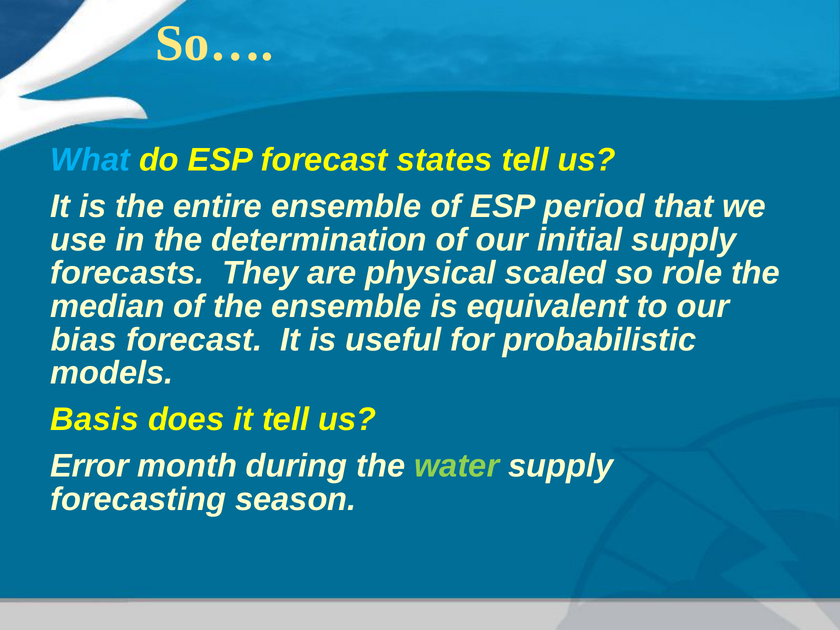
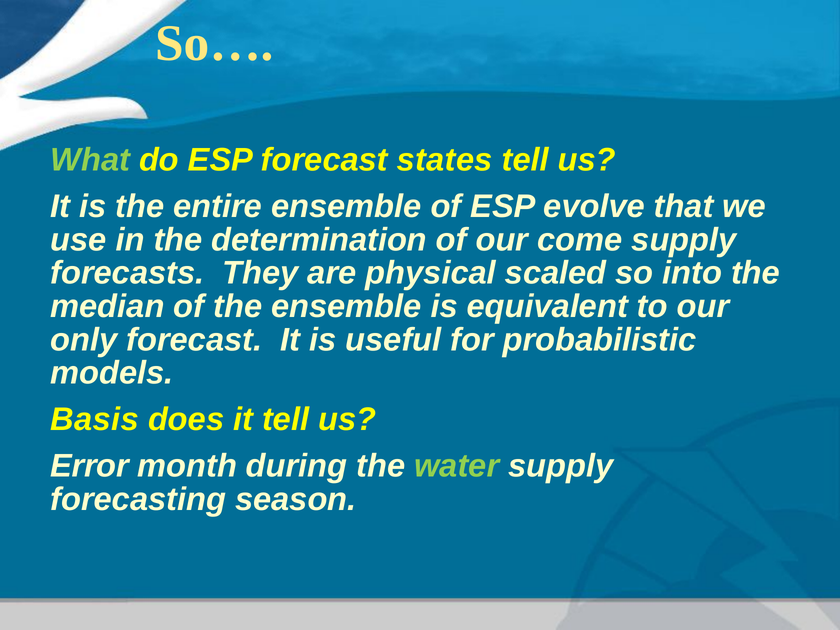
What colour: light blue -> light green (90, 160)
period: period -> evolve (594, 206)
initial: initial -> come (580, 240)
role: role -> into (692, 273)
bias: bias -> only (84, 340)
